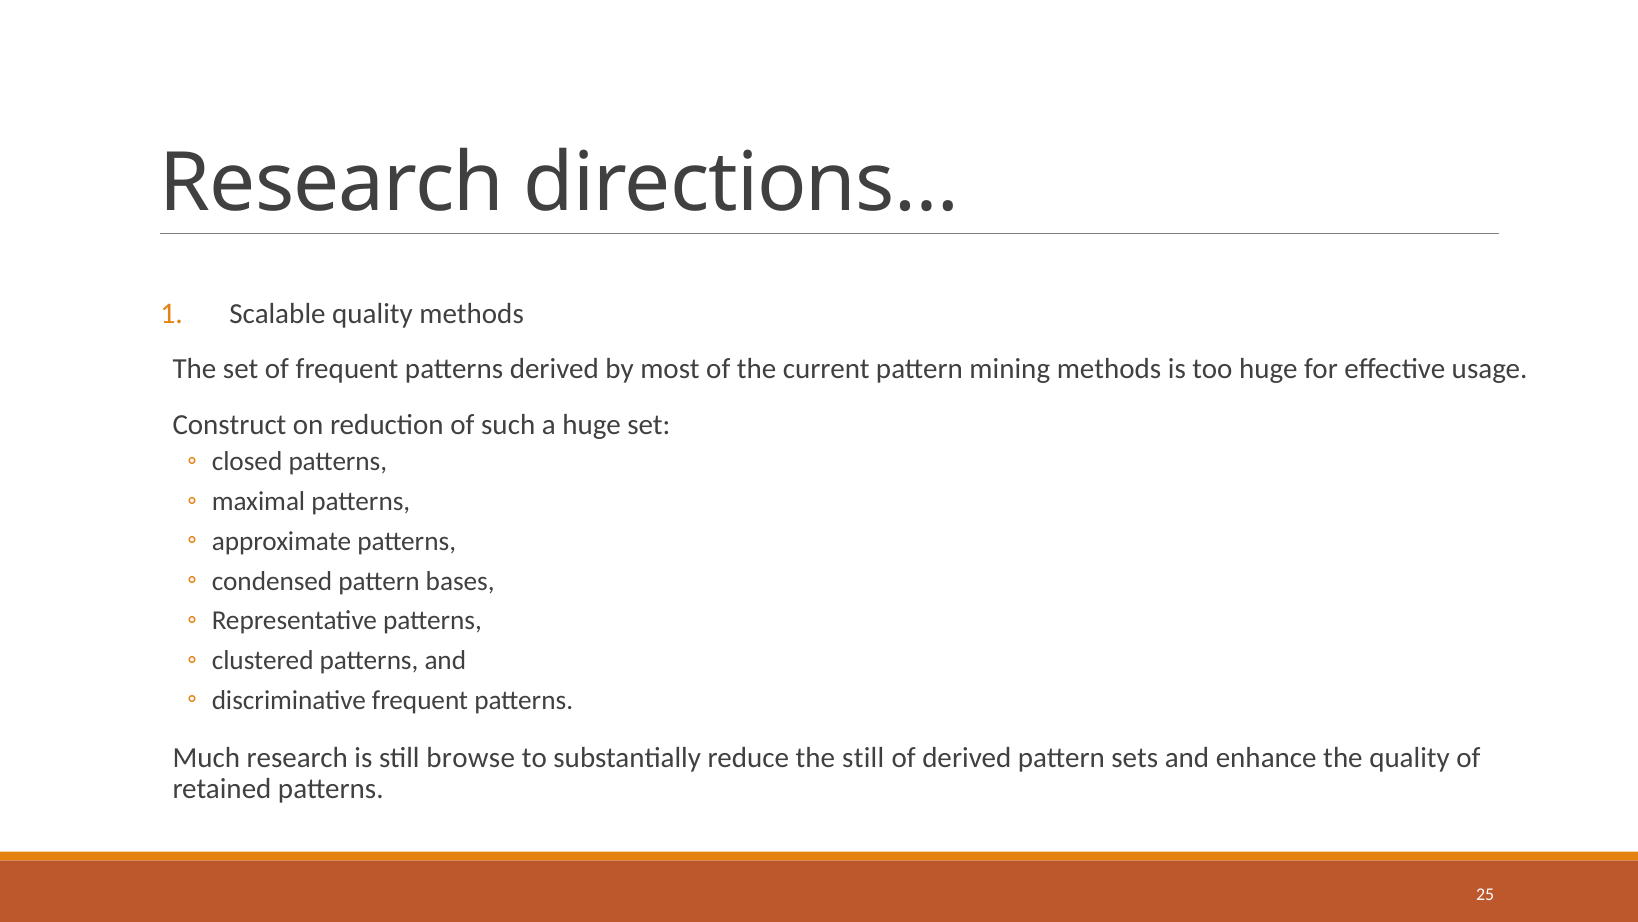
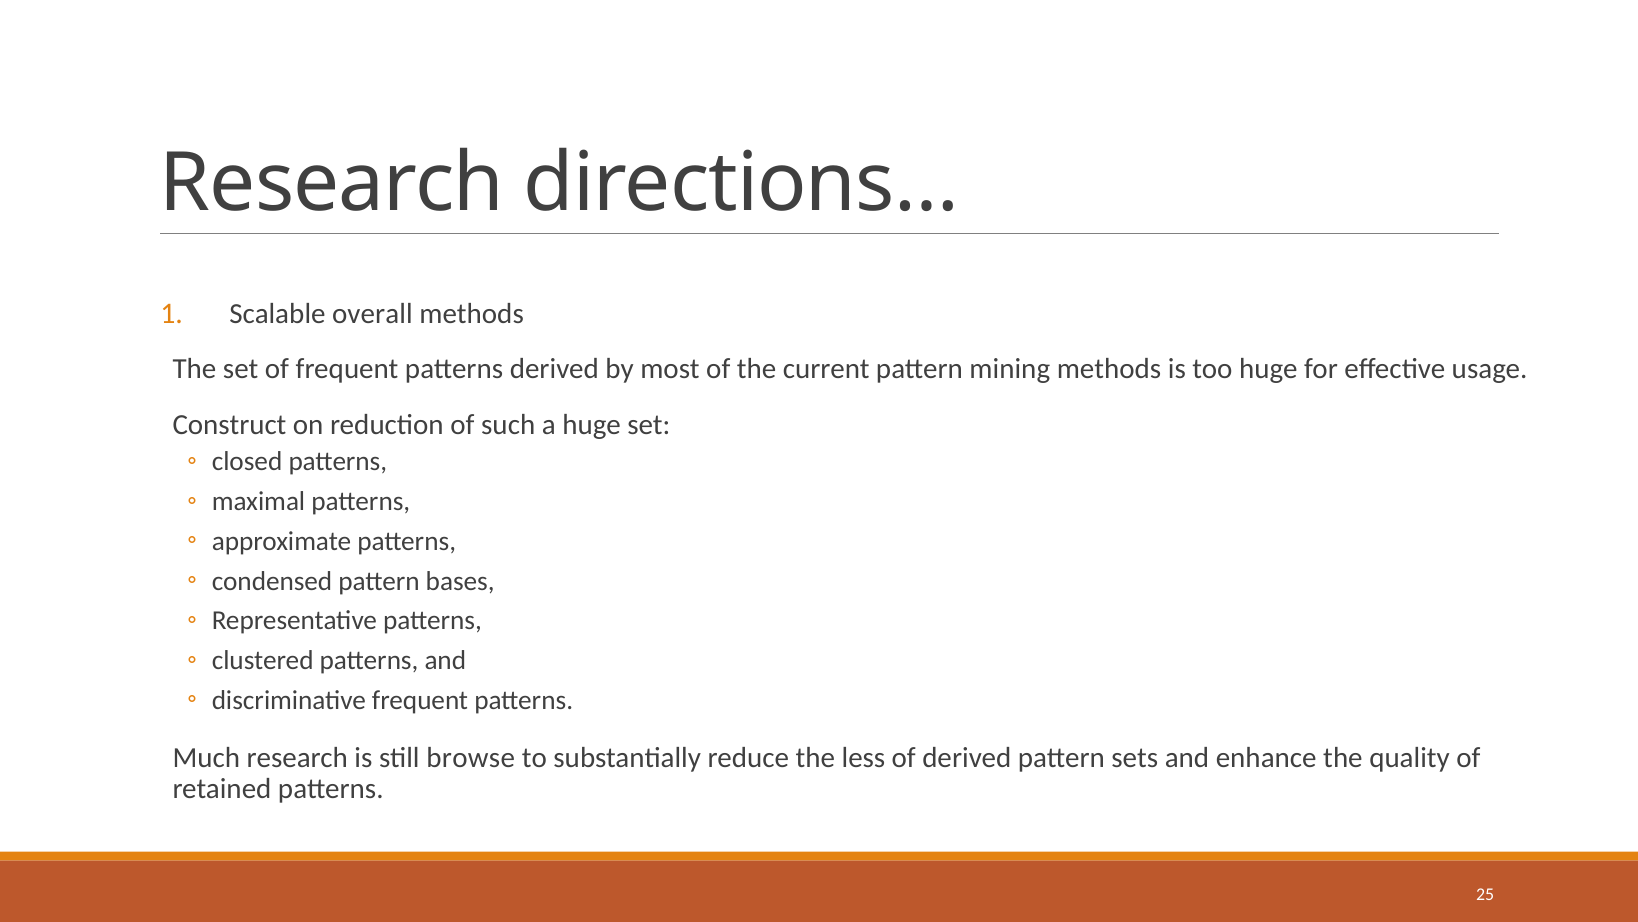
Scalable quality: quality -> overall (372, 314)
the still: still -> less (863, 757)
